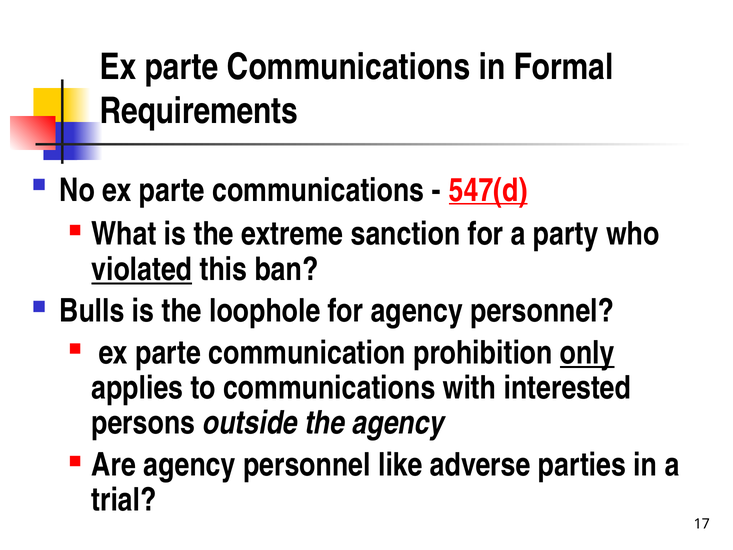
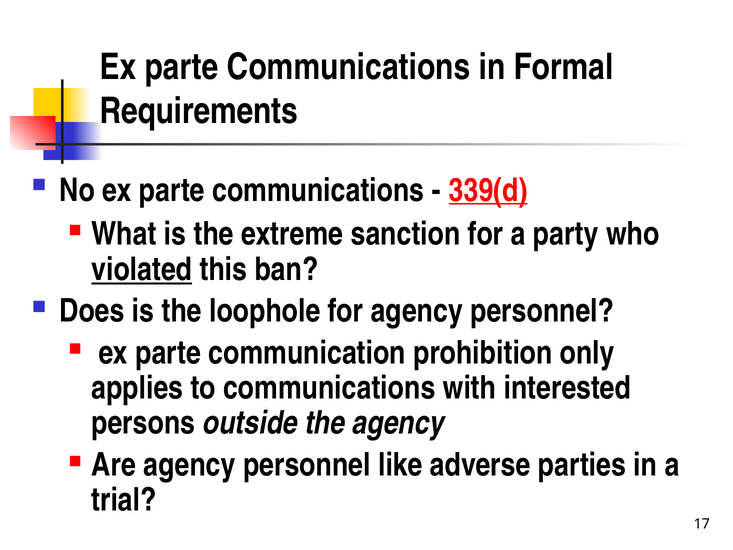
547(d: 547(d -> 339(d (488, 190)
Bulls: Bulls -> Does (92, 311)
only underline: present -> none (587, 353)
